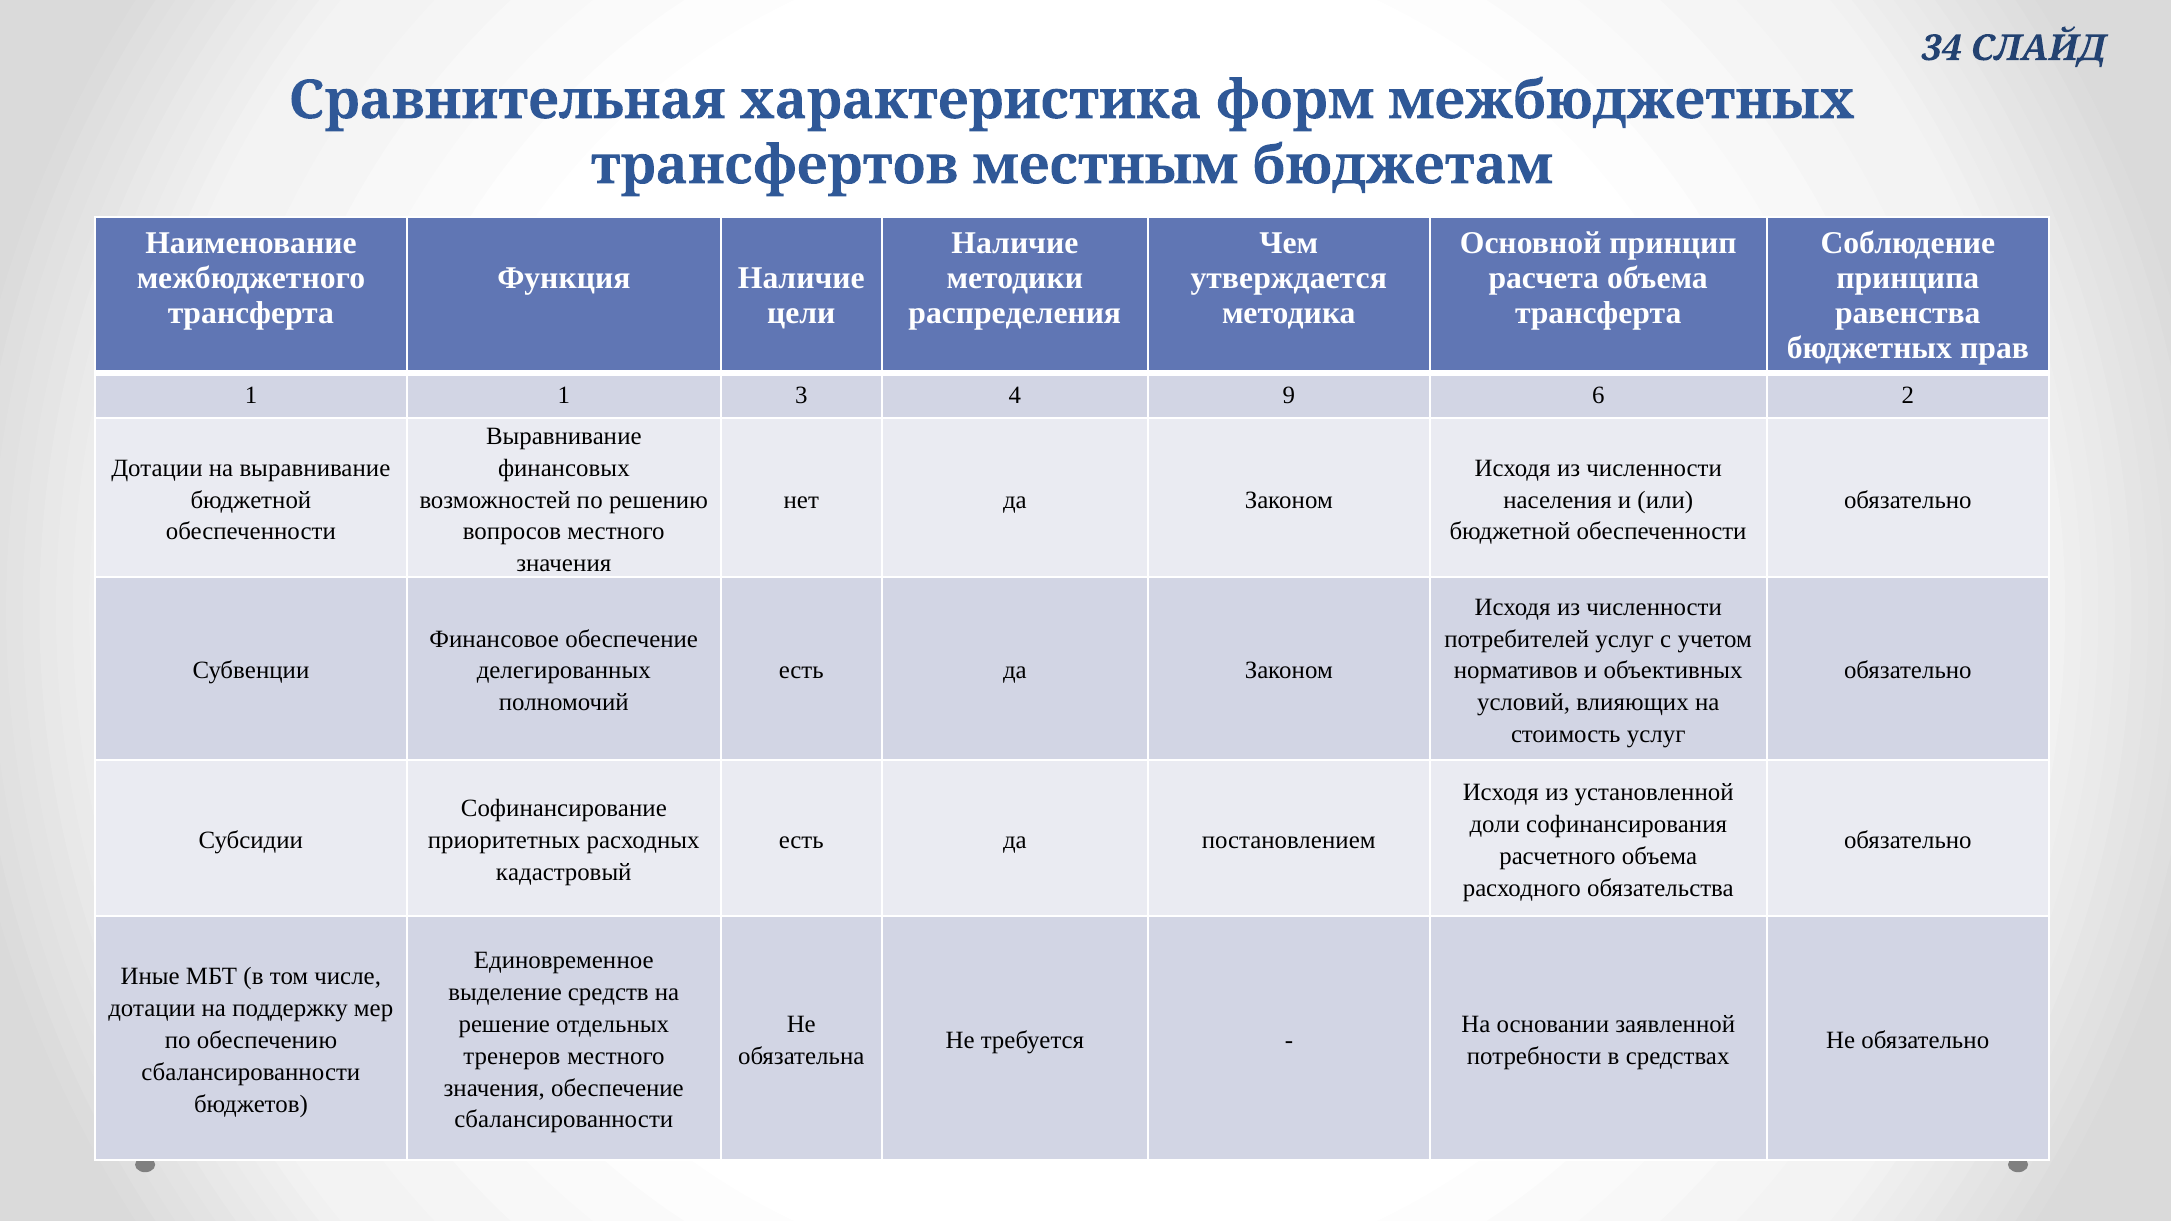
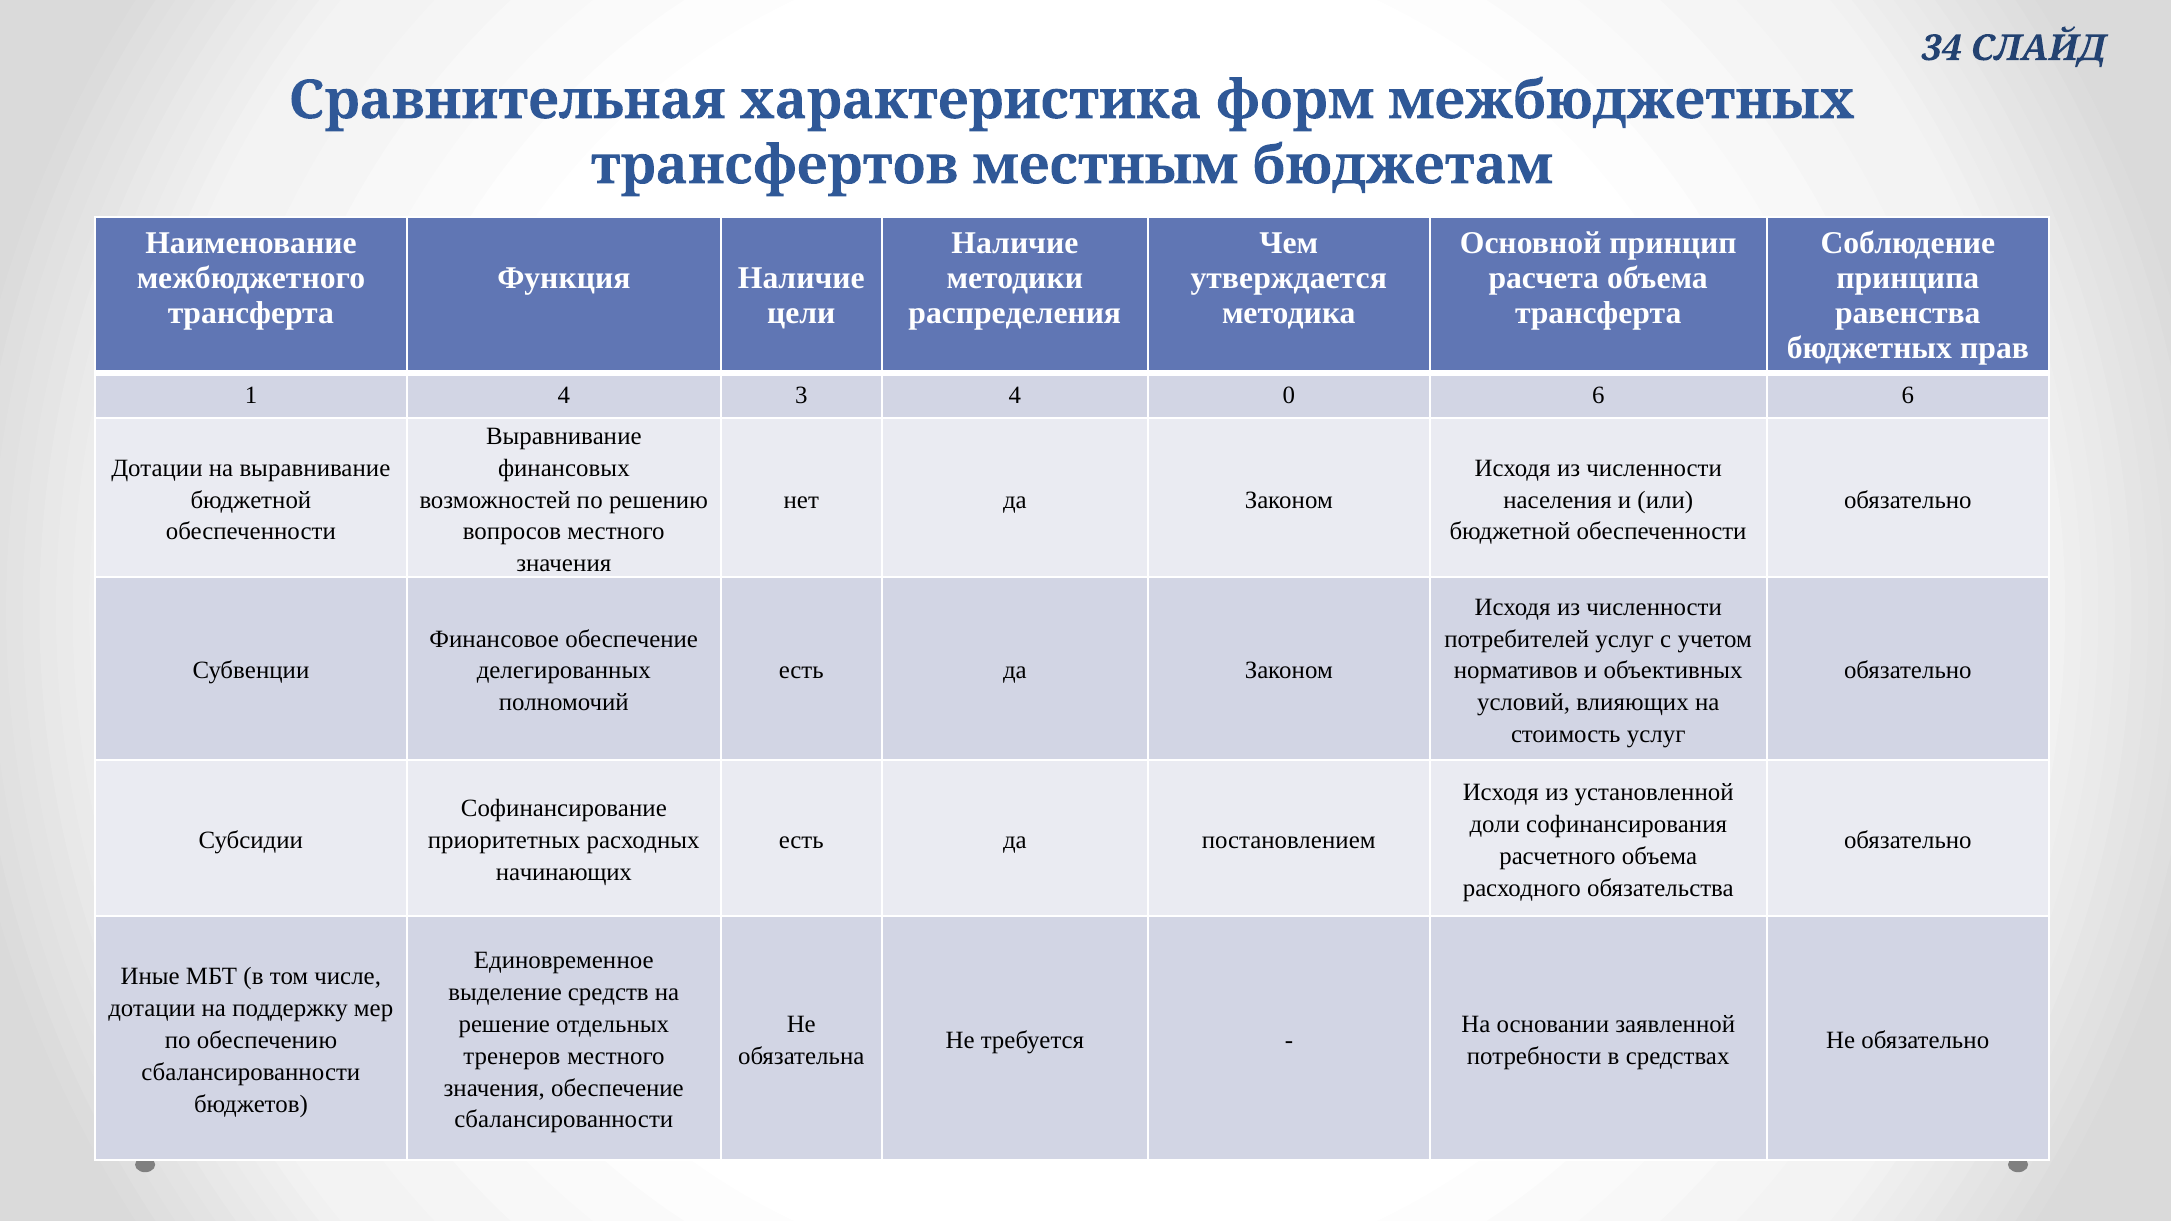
1 1: 1 -> 4 (564, 396)
9: 9 -> 0 (1289, 396)
6 2: 2 -> 6 (1908, 396)
кадастровый: кадастровый -> начинающих (564, 872)
